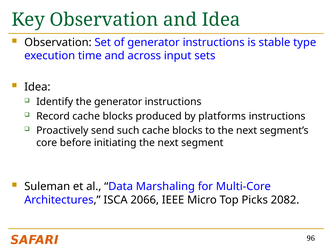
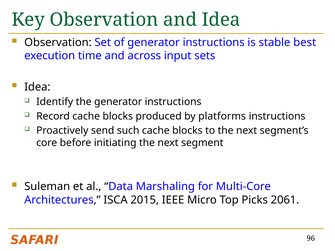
type: type -> best (305, 42)
2066: 2066 -> 2015 (145, 200)
2082: 2082 -> 2061 (285, 200)
